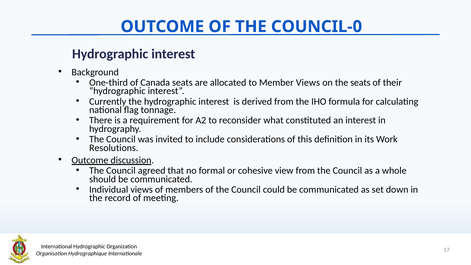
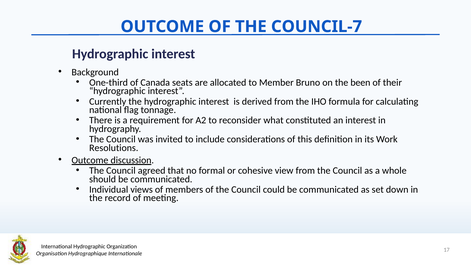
COUNCIL-0: COUNCIL-0 -> COUNCIL-7 (317, 27)
Member Views: Views -> Bruno (308, 83)
the seats: seats -> been (360, 83)
